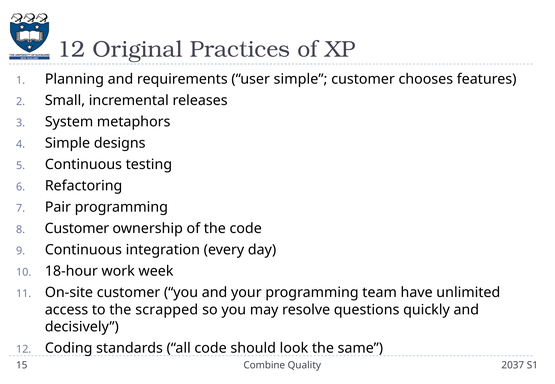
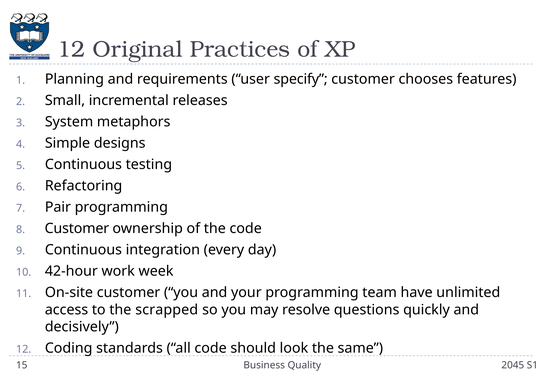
user simple: simple -> specify (301, 79)
18-hour: 18-hour -> 42-hour (71, 271)
Combine: Combine -> Business (264, 365)
2037: 2037 -> 2045 (513, 365)
